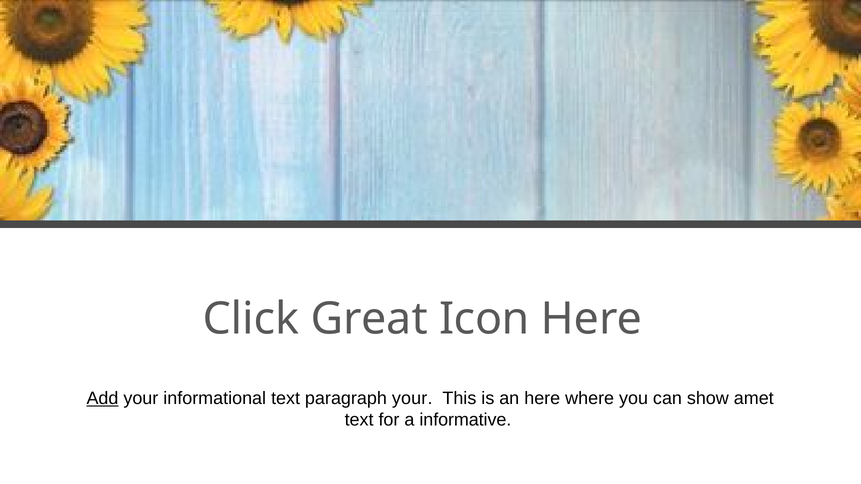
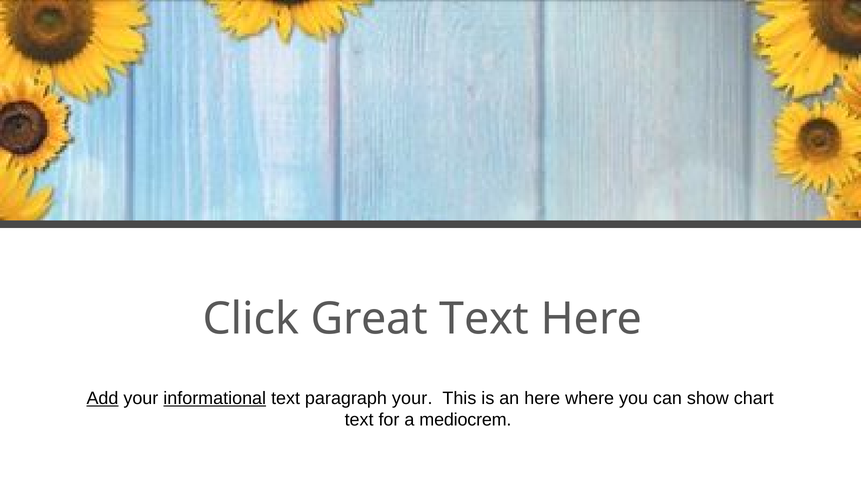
Great Icon: Icon -> Text (484, 319)
informational underline: none -> present (215, 399)
amet: amet -> chart (754, 399)
informative: informative -> mediocrem (465, 420)
